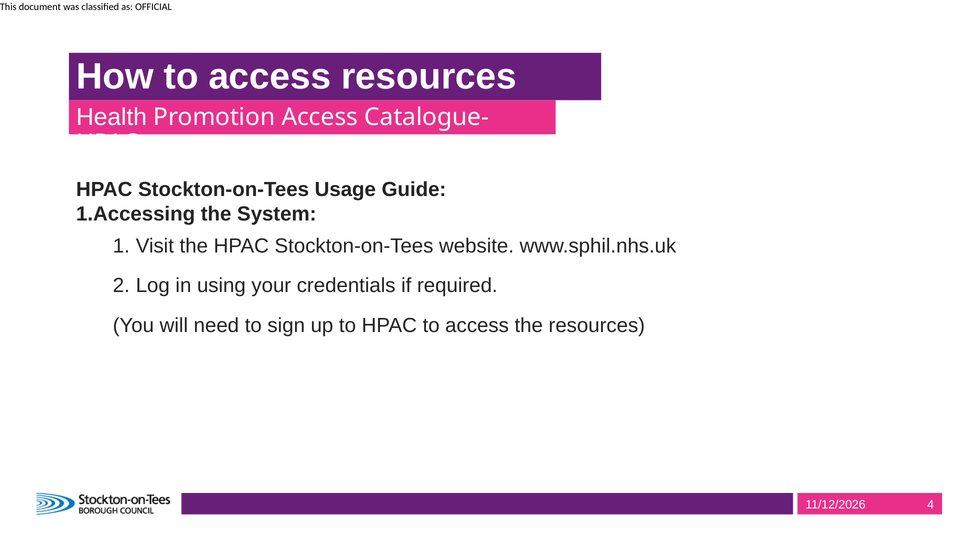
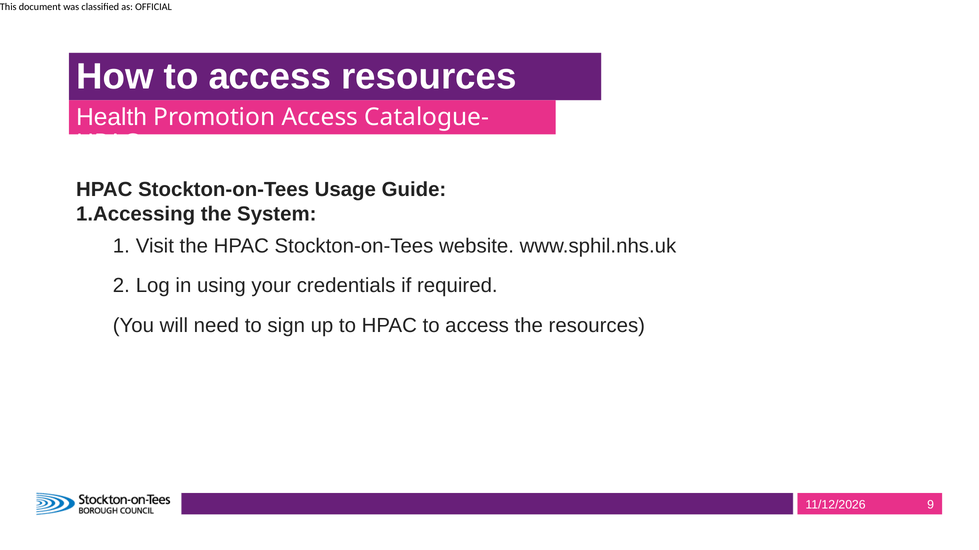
4: 4 -> 9 (931, 505)
